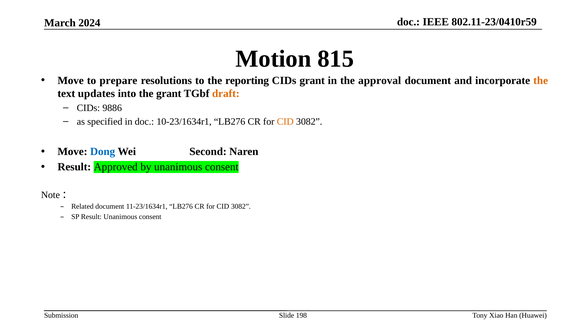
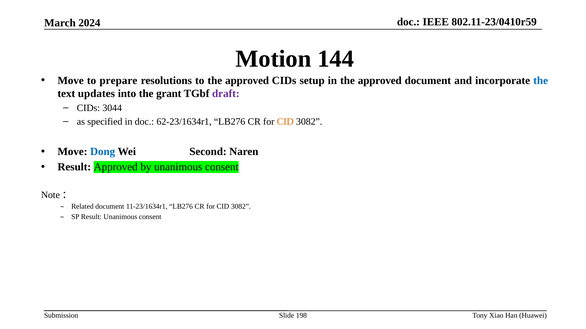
815: 815 -> 144 (336, 59)
to the reporting: reporting -> approved (247, 81)
CIDs grant: grant -> setup (312, 81)
in the approval: approval -> approved (380, 81)
the colour: orange -> blue (541, 81)
draft colour: orange -> purple (226, 94)
9886: 9886 -> 3044 (112, 108)
10-23/1634r1: 10-23/1634r1 -> 62-23/1634r1 (184, 122)
